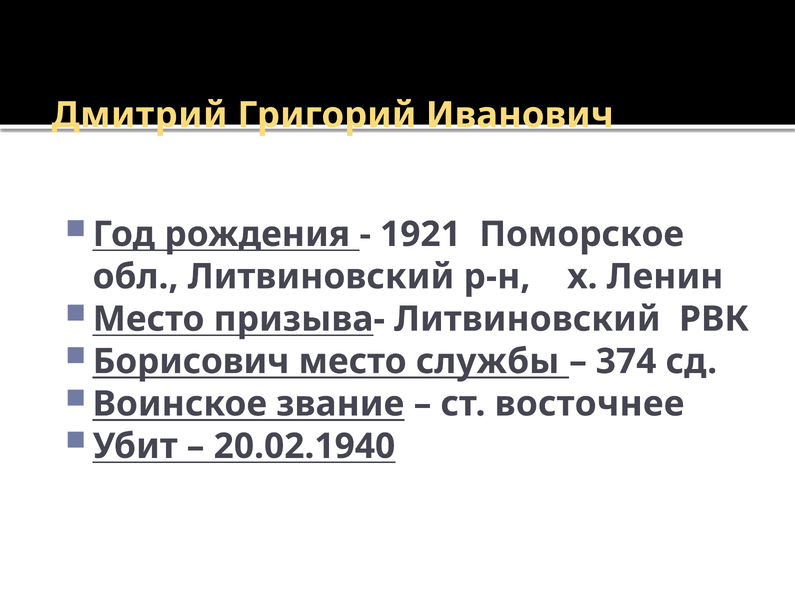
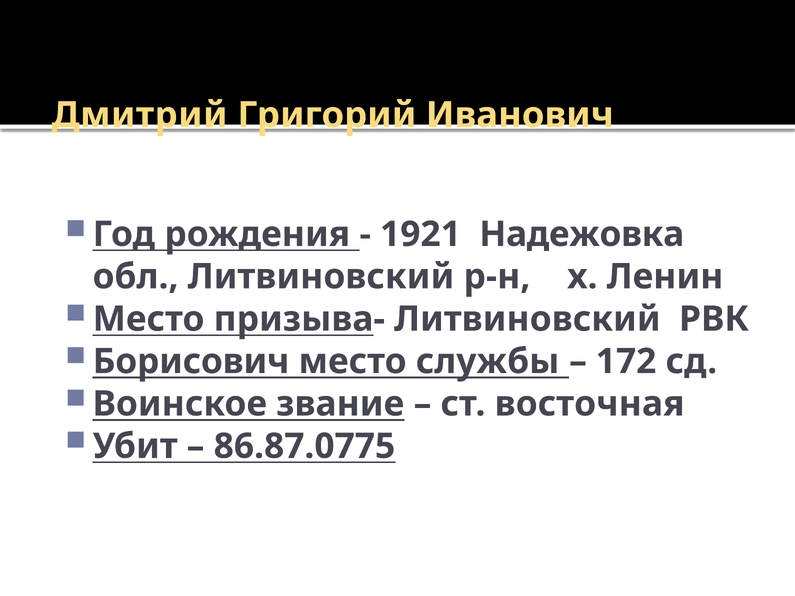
Поморское: Поморское -> Надежовка (582, 234)
374: 374 -> 172 (626, 362)
восточнее: восточнее -> восточная (590, 404)
20.02.1940: 20.02.1940 -> 86.87.0775 (304, 446)
